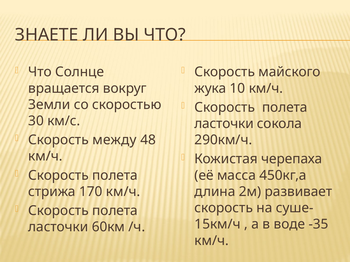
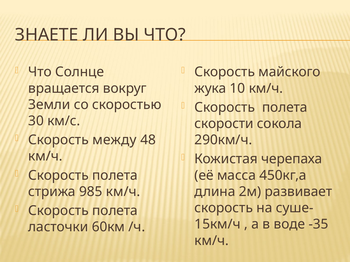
ласточки: ласточки -> скорости (224, 124)
170: 170 -> 985 (91, 192)
